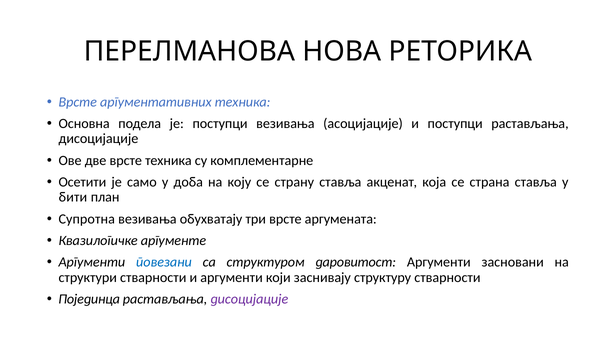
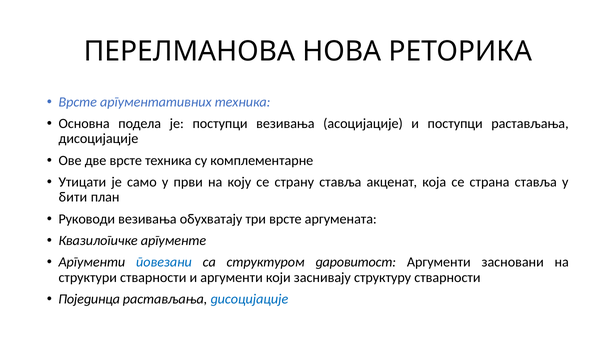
Осетити: Осетити -> Утицати (82, 182)
доба: доба -> први (188, 182)
Супротна: Супротна -> Руководи (87, 219)
дисоцијације colour: purple -> blue (249, 299)
